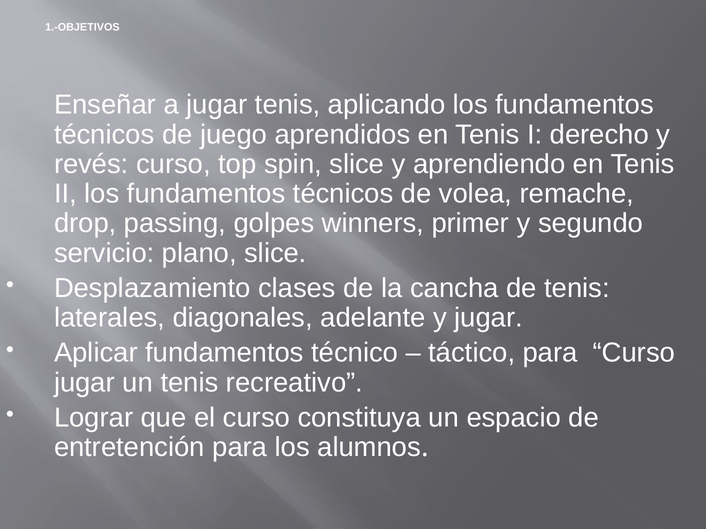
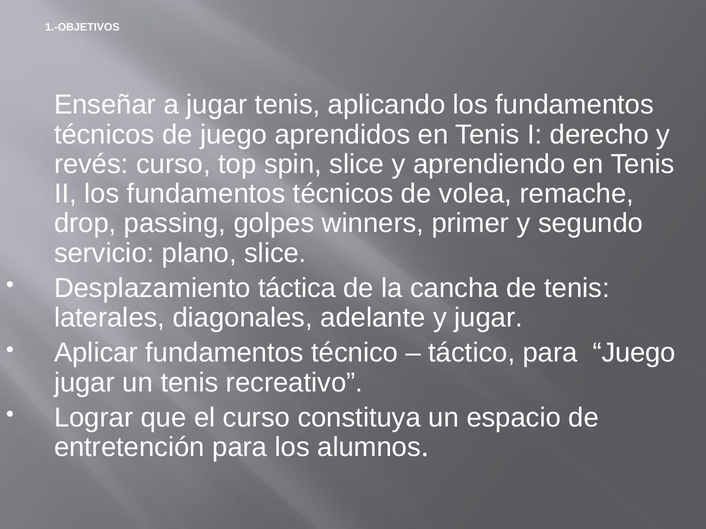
clases: clases -> táctica (297, 288)
para Curso: Curso -> Juego (634, 353)
